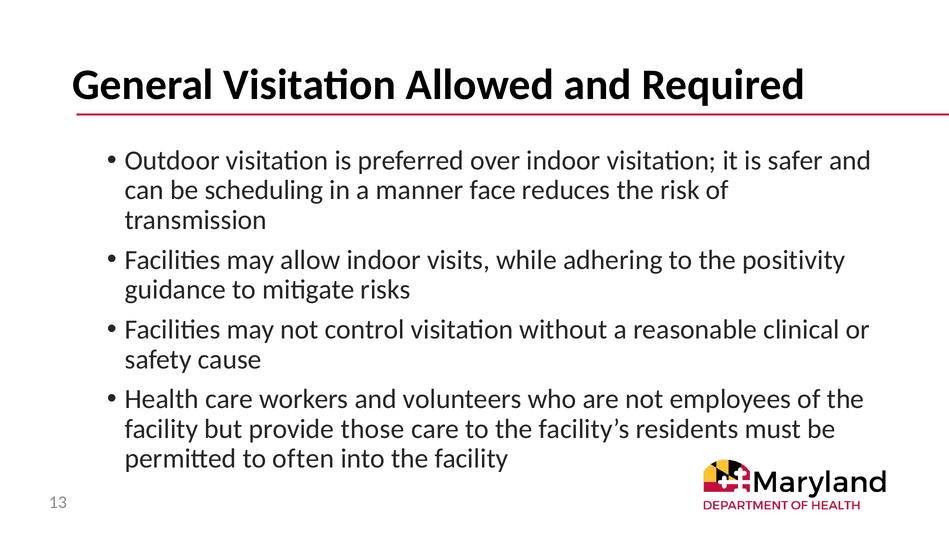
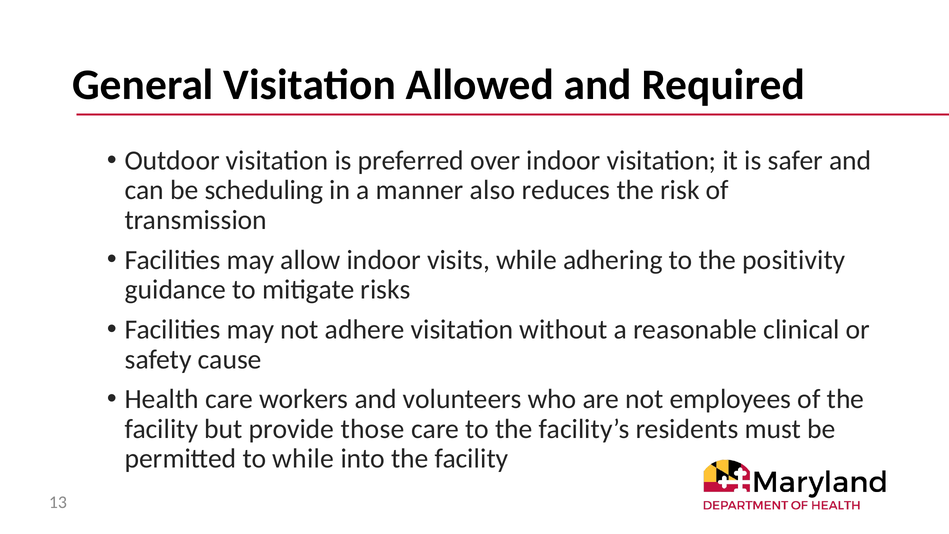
face: face -> also (493, 190)
control: control -> adhere (365, 329)
to often: often -> while (303, 459)
